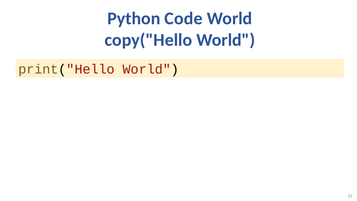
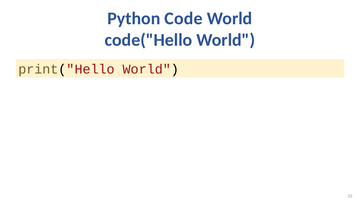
copy("Hello: copy("Hello -> code("Hello (148, 40)
